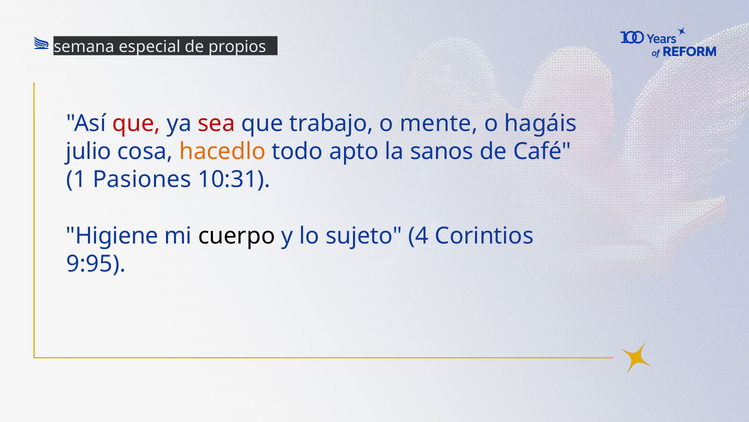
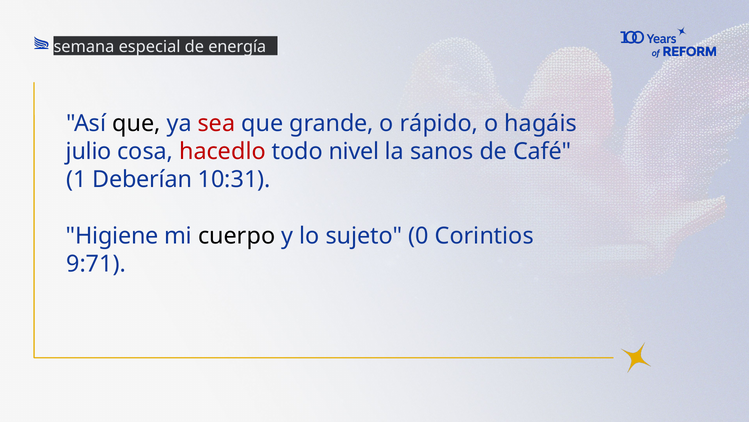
propios: propios -> energía (237, 47)
que colour: red -> black (136, 123)
trabajo: trabajo -> grande (331, 123)
mente: mente -> rápido (439, 123)
hacedlo colour: orange -> red (222, 151)
apto: apto -> nivel (354, 151)
Pasiones: Pasiones -> Deberían (142, 179)
4: 4 -> 0 (419, 236)
9:95: 9:95 -> 9:71 (96, 264)
